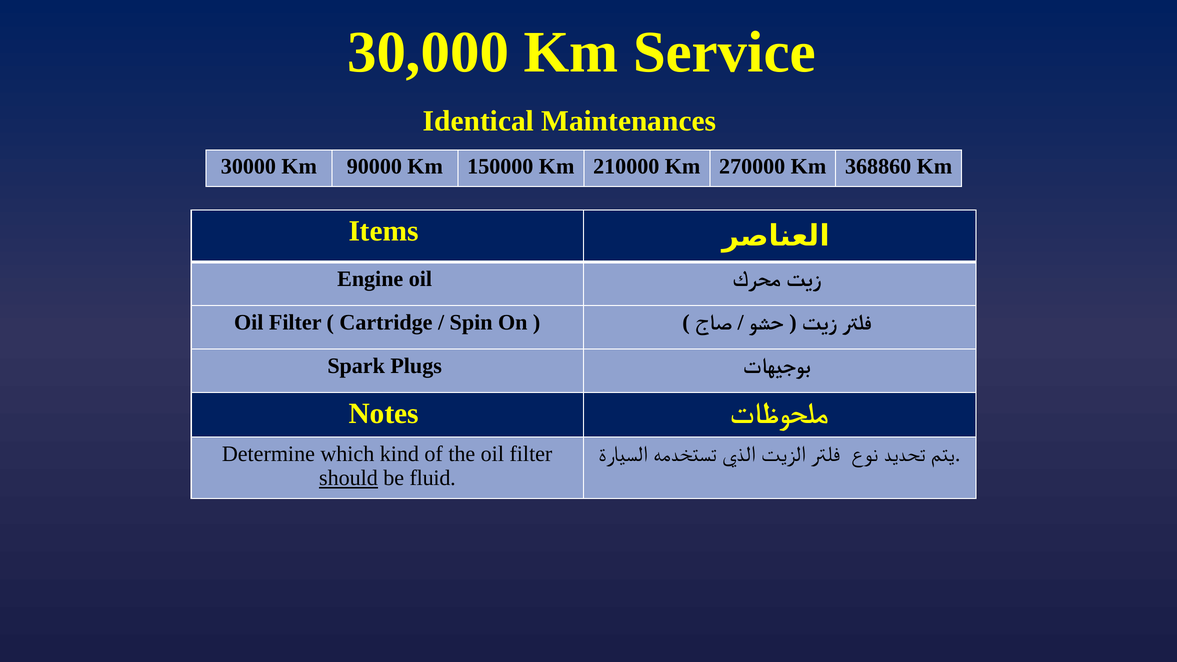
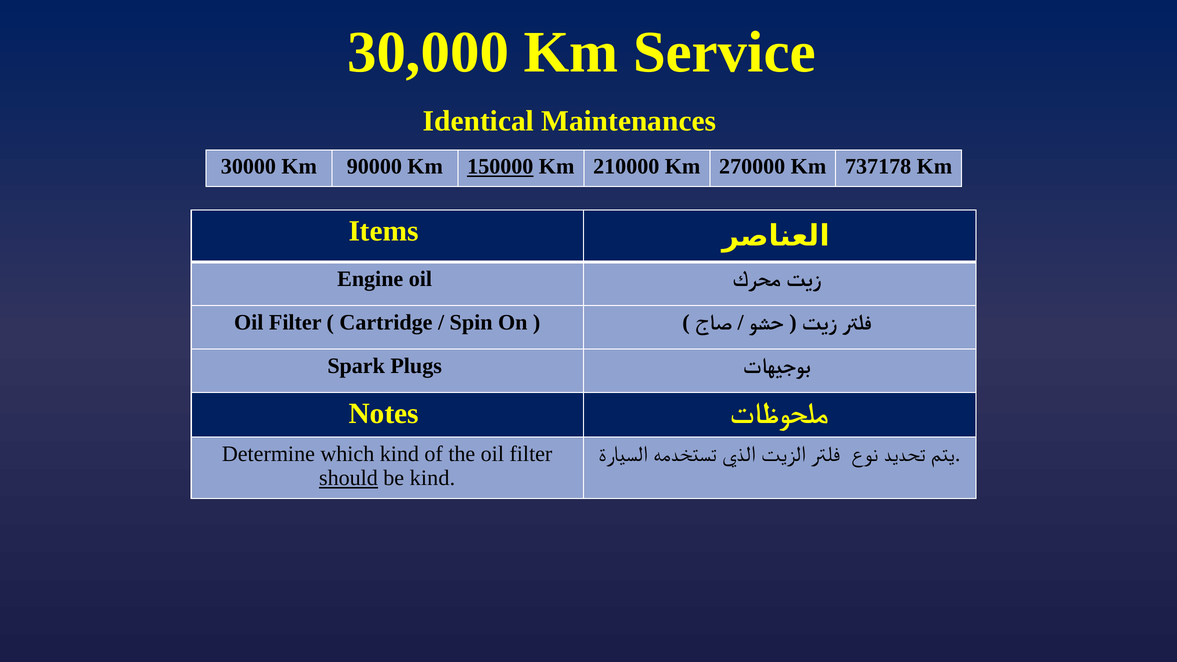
150000 underline: none -> present (500, 167)
368860: 368860 -> 737178 (878, 167)
be fluid: fluid -> kind (432, 478)
